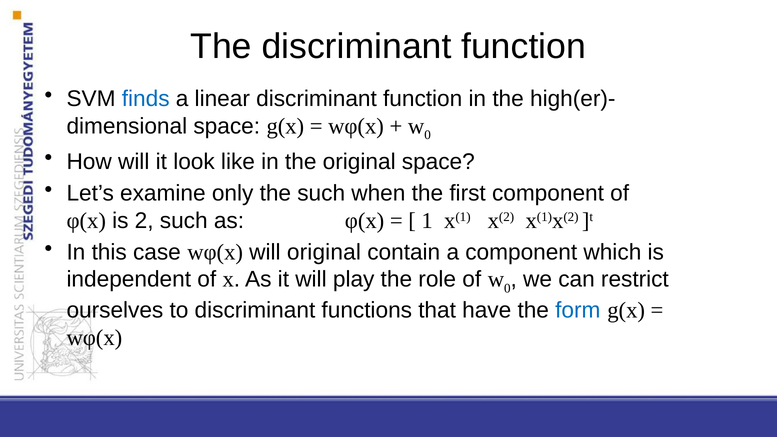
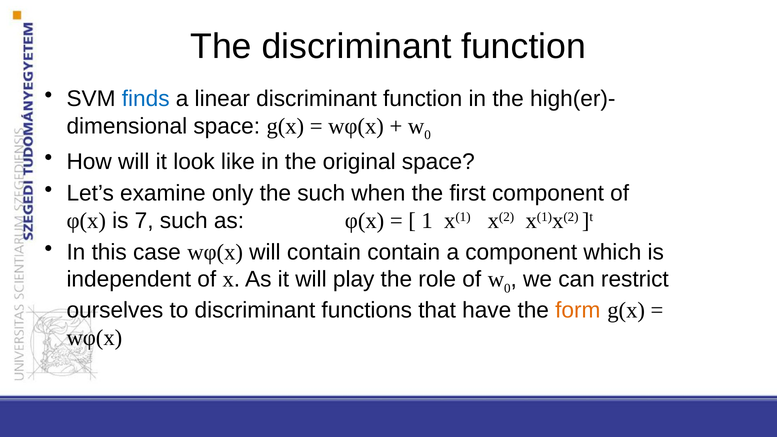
2: 2 -> 7 (144, 221)
will original: original -> contain (324, 252)
form colour: blue -> orange (578, 311)
